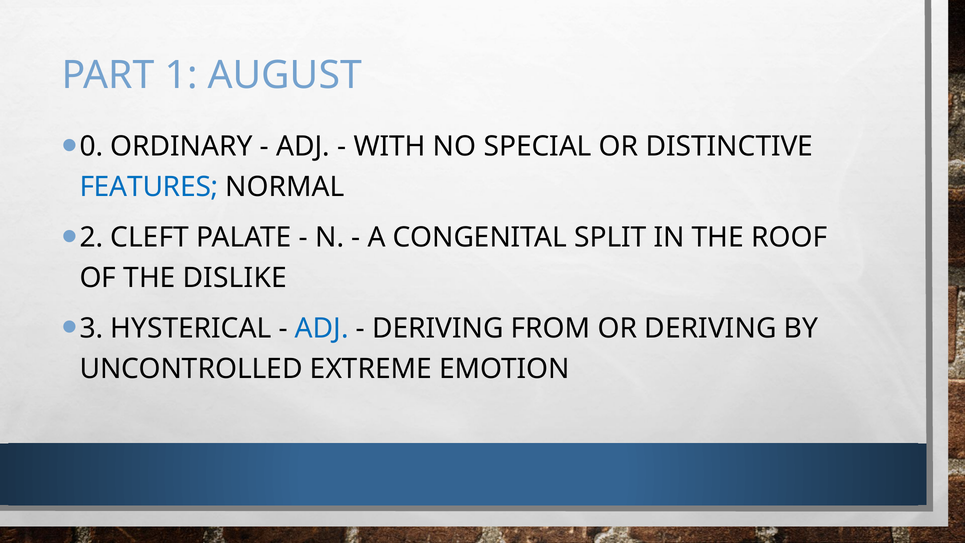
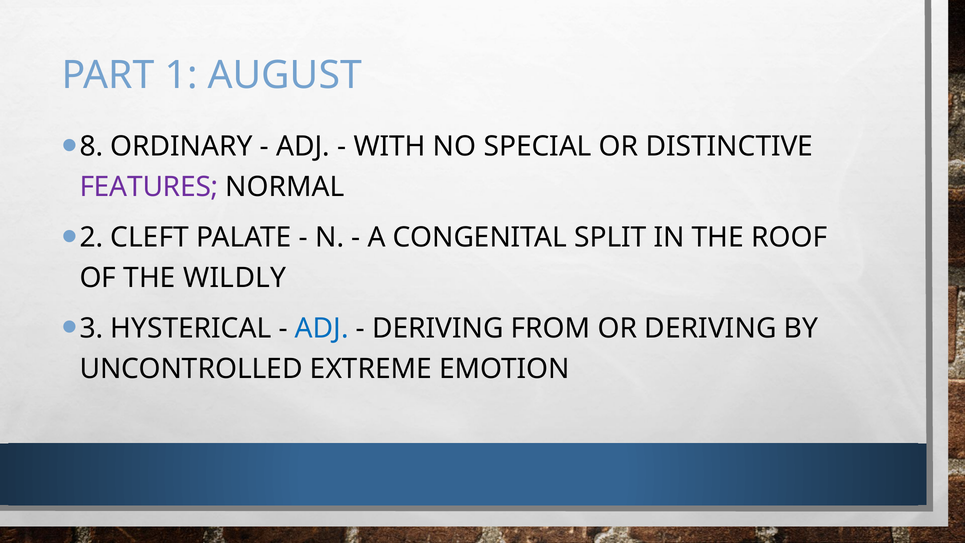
0: 0 -> 8 (91, 146)
FEATURES colour: blue -> purple (149, 187)
DISLIKE: DISLIKE -> WILDLY (235, 278)
